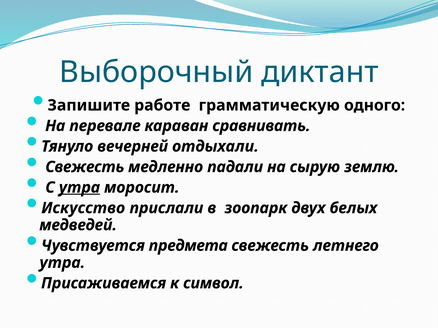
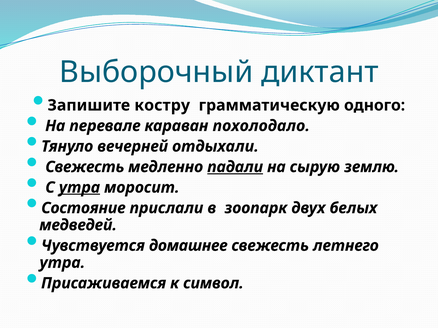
работе: работе -> костру (162, 105)
сравнивать: сравнивать -> похолодало (261, 126)
падали underline: none -> present (235, 167)
Искусство: Искусство -> Состояние (83, 208)
предмета: предмета -> домашнее (188, 246)
